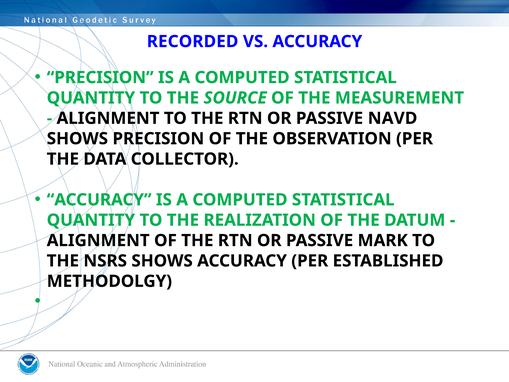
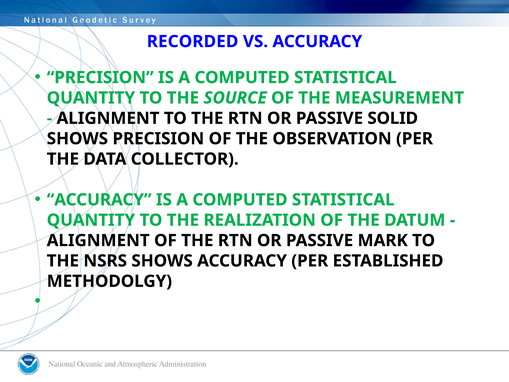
NAVD: NAVD -> SOLID (393, 118)
